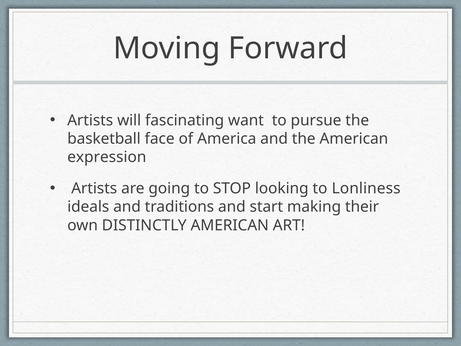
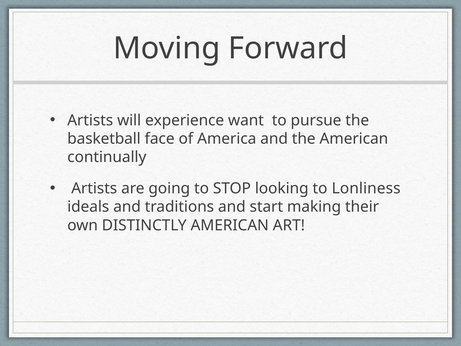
fascinating: fascinating -> experience (185, 120)
expression: expression -> continually (107, 157)
